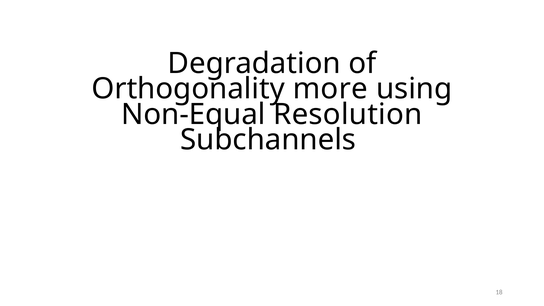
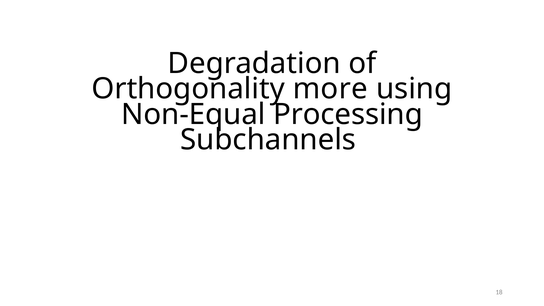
Resolution: Resolution -> Processing (348, 114)
